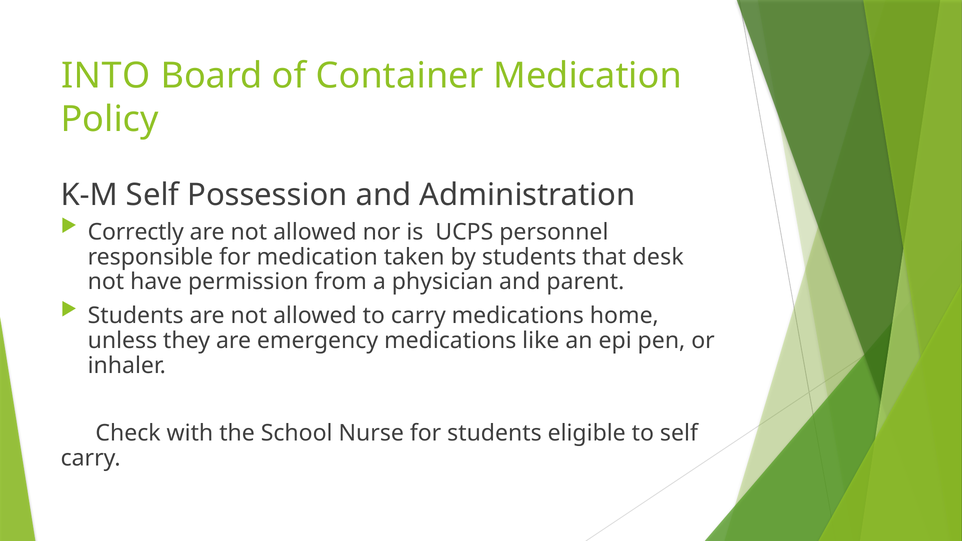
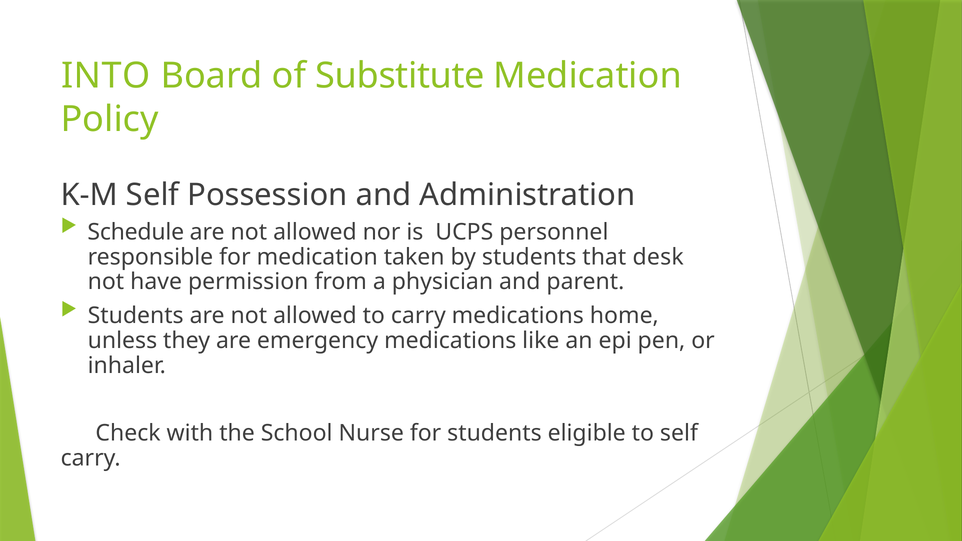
Container: Container -> Substitute (400, 76)
Correctly: Correctly -> Schedule (136, 232)
